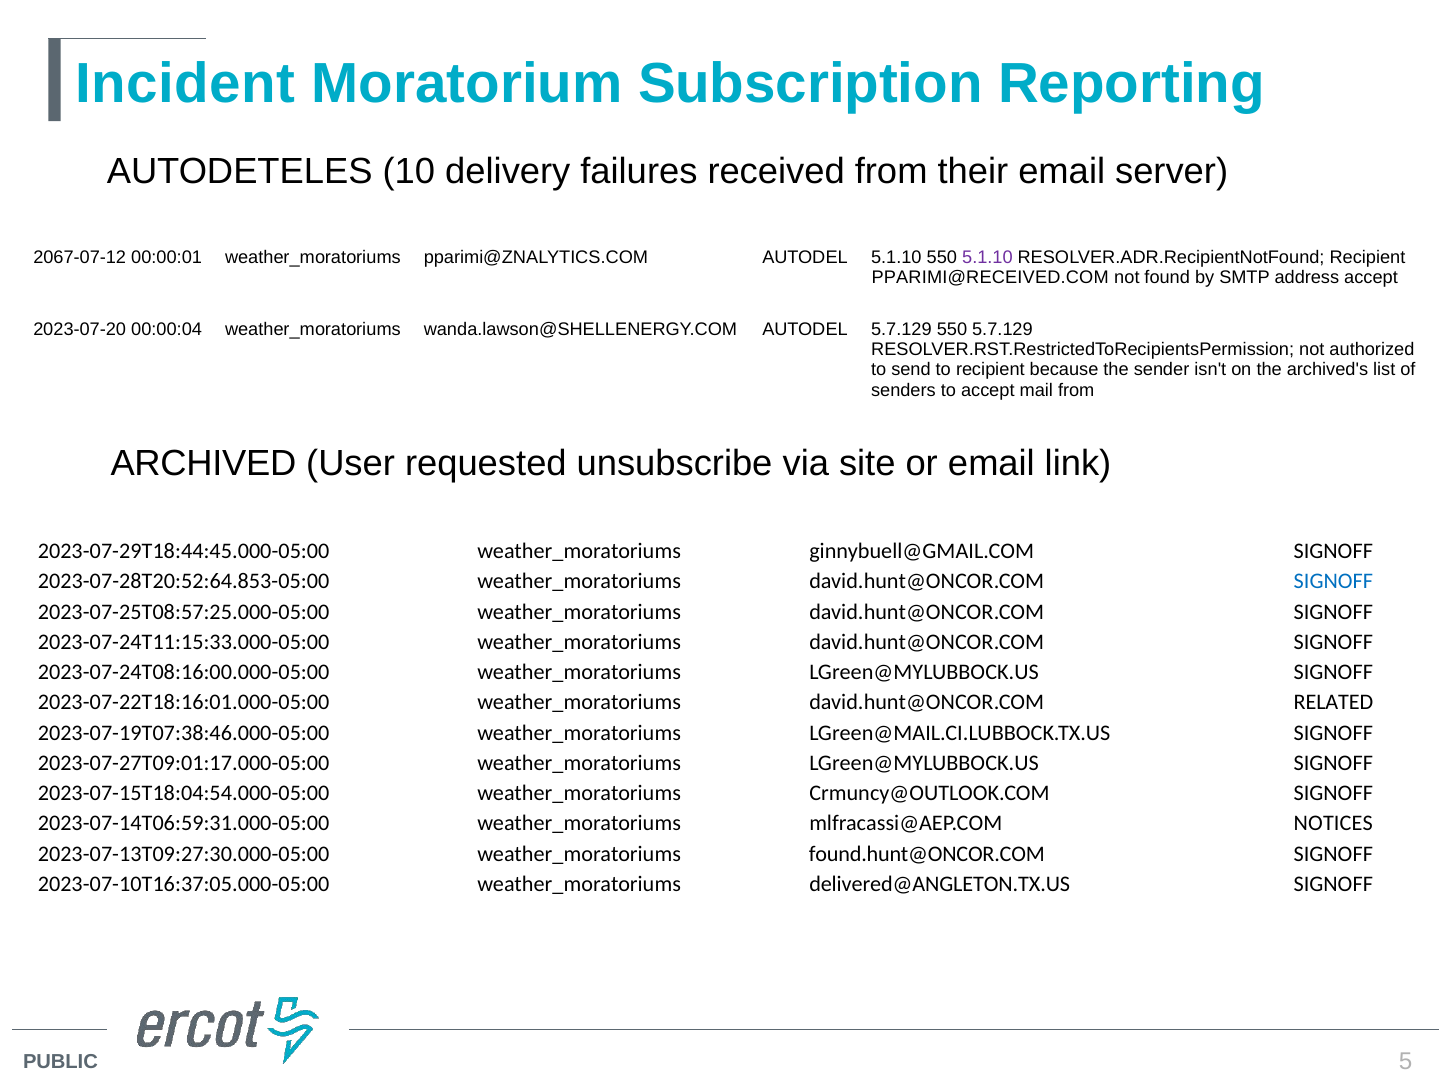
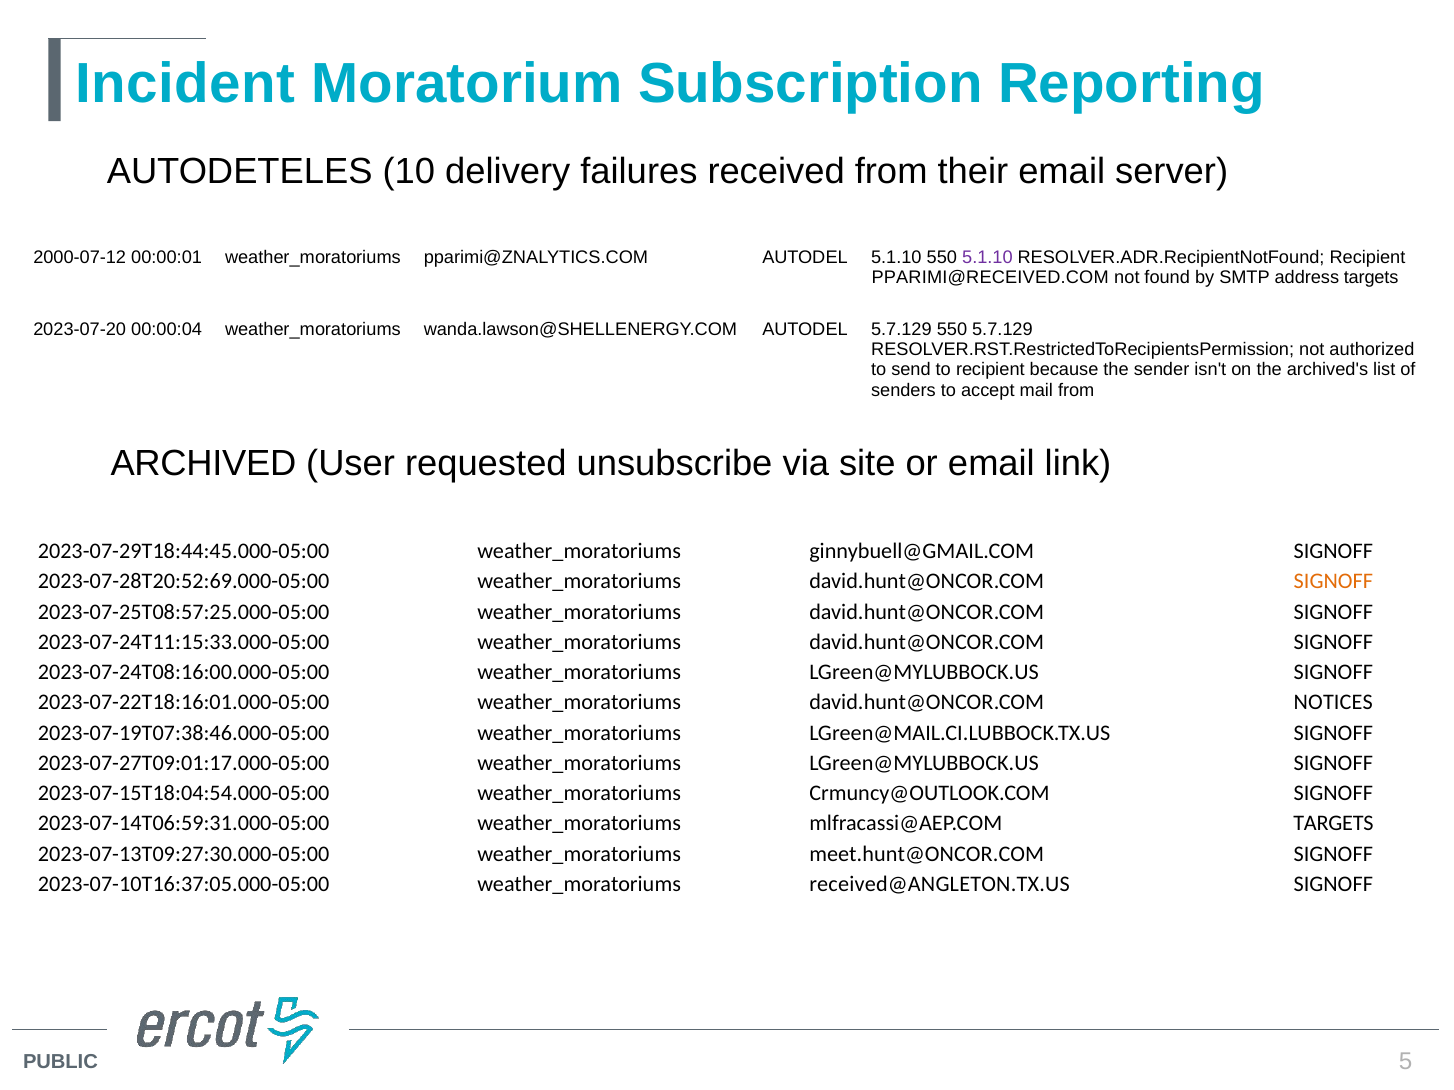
2067-07-12: 2067-07-12 -> 2000-07-12 (80, 257)
address accept: accept -> targets (1371, 278)
2023-07-28T20:52:64.853-05:00: 2023-07-28T20:52:64.853-05:00 -> 2023-07-28T20:52:69.000-05:00 (184, 582)
SIGNOFF colour: blue -> orange (1333, 582)
RELATED: RELATED -> NOTICES (1333, 703)
mlfracassi@AEP.COM NOTICES: NOTICES -> TARGETS (1333, 824)
found.hunt@ONCOR.COM: found.hunt@ONCOR.COM -> meet.hunt@ONCOR.COM (927, 854)
delivered@ANGLETON.TX.US: delivered@ANGLETON.TX.US -> received@ANGLETON.TX.US (940, 885)
